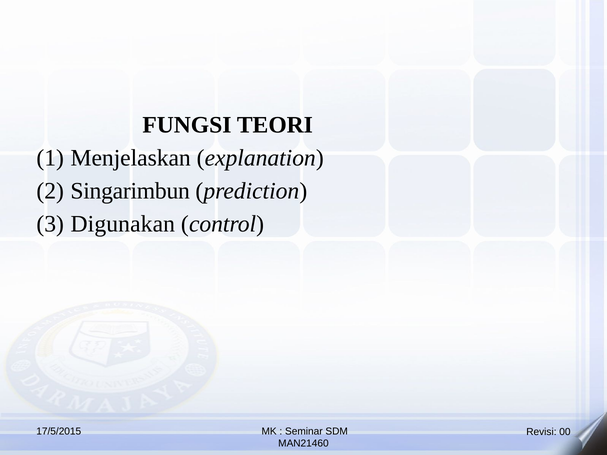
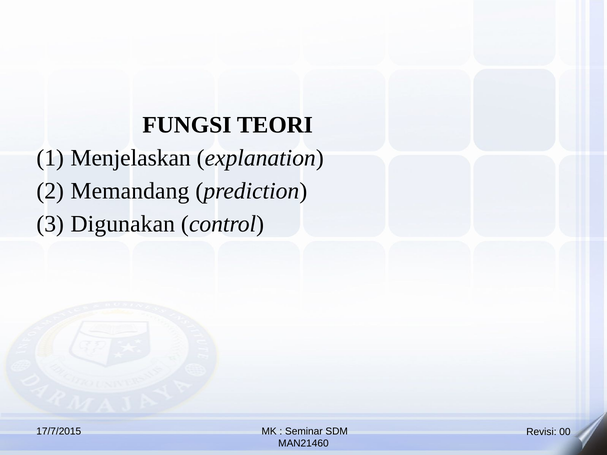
Singarimbun: Singarimbun -> Memandang (130, 191)
17/5/2015: 17/5/2015 -> 17/7/2015 (59, 432)
